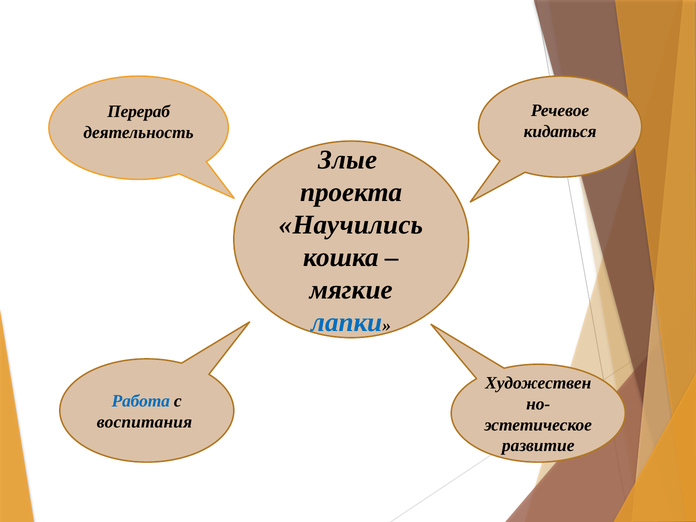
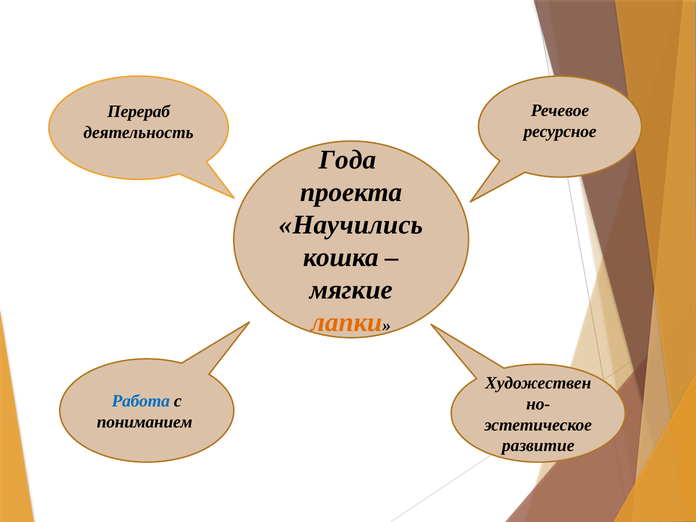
кидаться: кидаться -> ресурсное (560, 131)
Злые: Злые -> Года (348, 160)
лапки colour: blue -> orange (347, 322)
воспитания: воспитания -> пониманием (145, 422)
